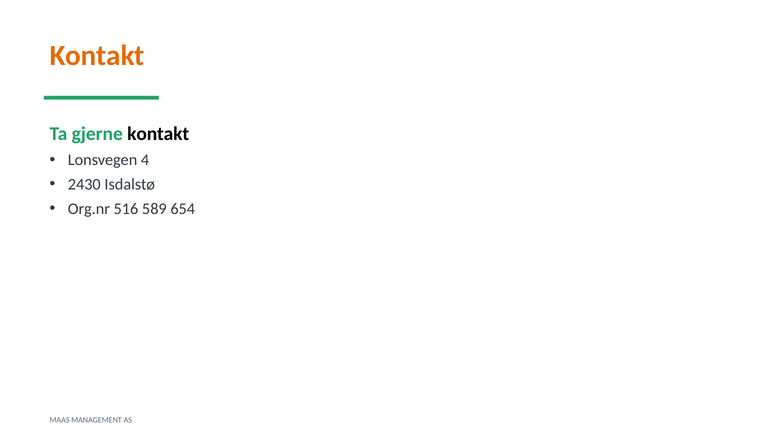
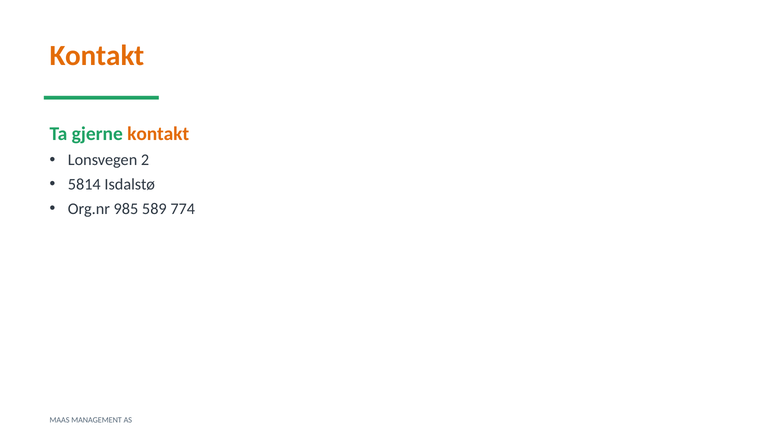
kontakt colour: black -> orange (158, 134)
4: 4 -> 2 (145, 160)
2430: 2430 -> 5814 (84, 185)
516: 516 -> 985 (126, 209)
654: 654 -> 774 (183, 209)
